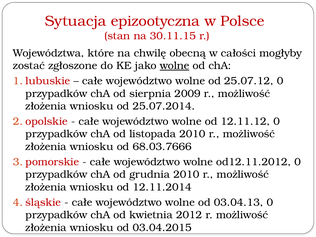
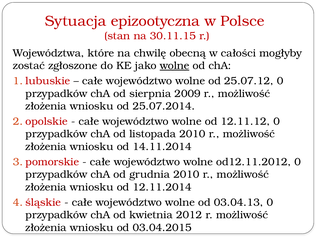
68.03.7666: 68.03.7666 -> 14.11.2014 (162, 147)
